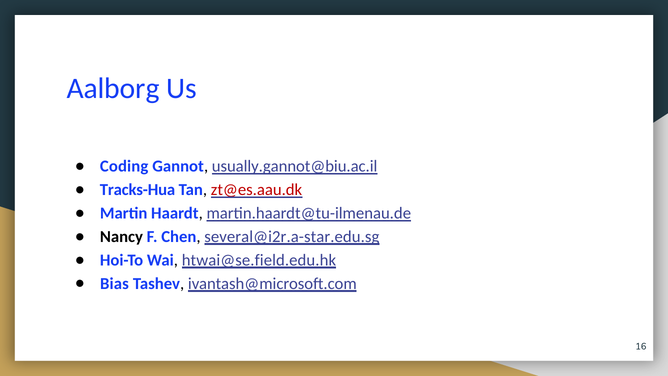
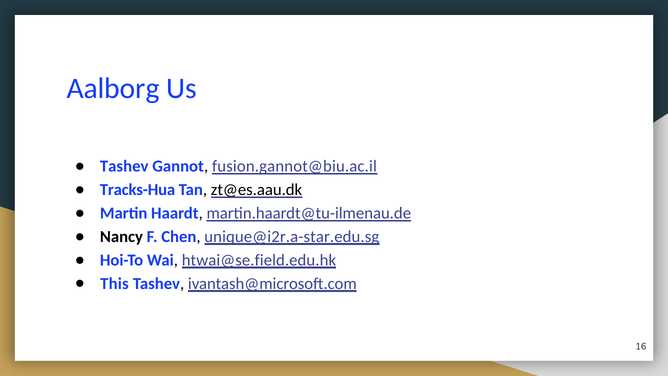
Coding: Coding -> Tashev (124, 166)
usually.gannot@biu.ac.il: usually.gannot@biu.ac.il -> fusion.gannot@biu.ac.il (294, 166)
zt@es.aau.dk colour: red -> black (256, 190)
several@i2r.a-star.edu.sg: several@i2r.a-star.edu.sg -> unique@i2r.a-star.edu.sg (292, 237)
Bias: Bias -> This (114, 284)
